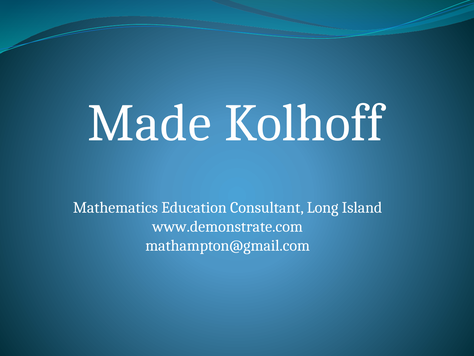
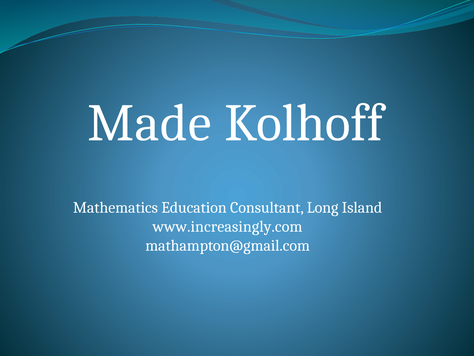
www.demonstrate.com: www.demonstrate.com -> www.increasingly.com (227, 226)
